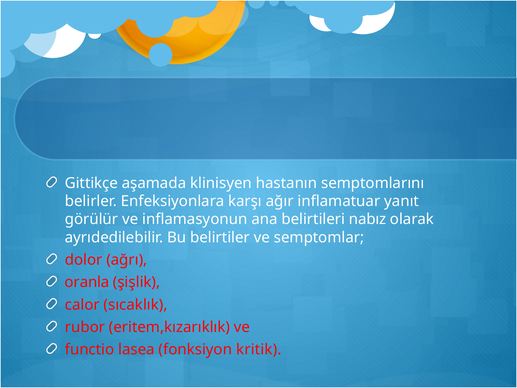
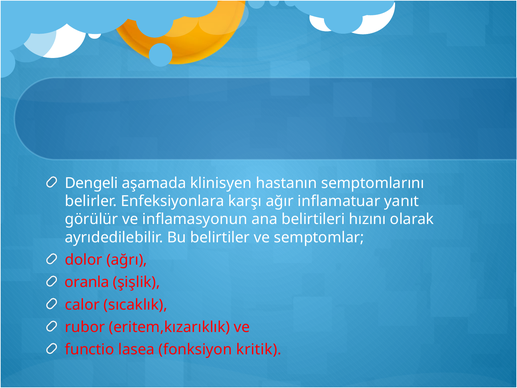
Gittikçe: Gittikçe -> Dengeli (91, 183)
nabız: nabız -> hızını (368, 219)
